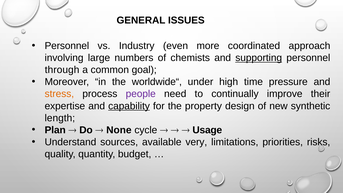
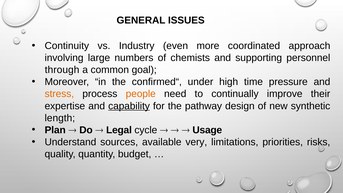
Personnel: Personnel -> Continuity (67, 46)
supporting underline: present -> none (259, 58)
worldwide“: worldwide“ -> confirmed“ (157, 82)
people colour: purple -> orange (141, 94)
property: property -> pathway (203, 106)
None: None -> Legal (119, 130)
